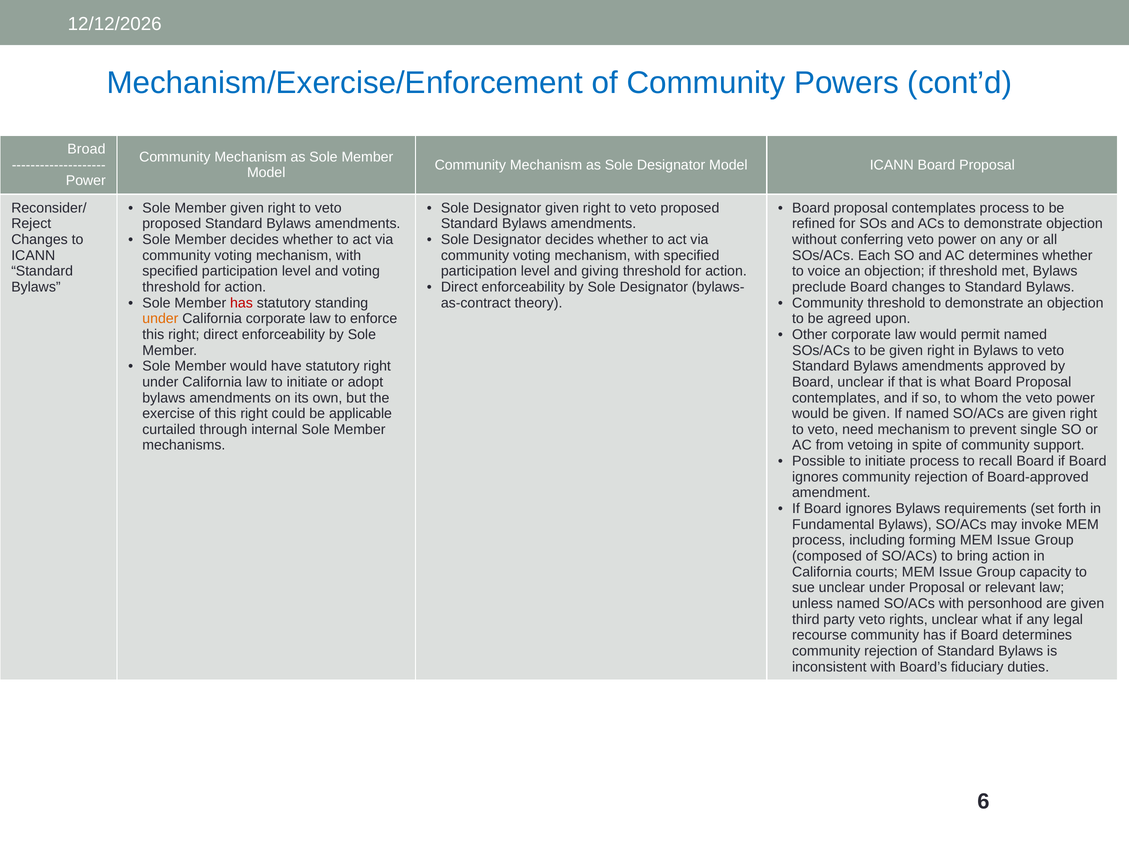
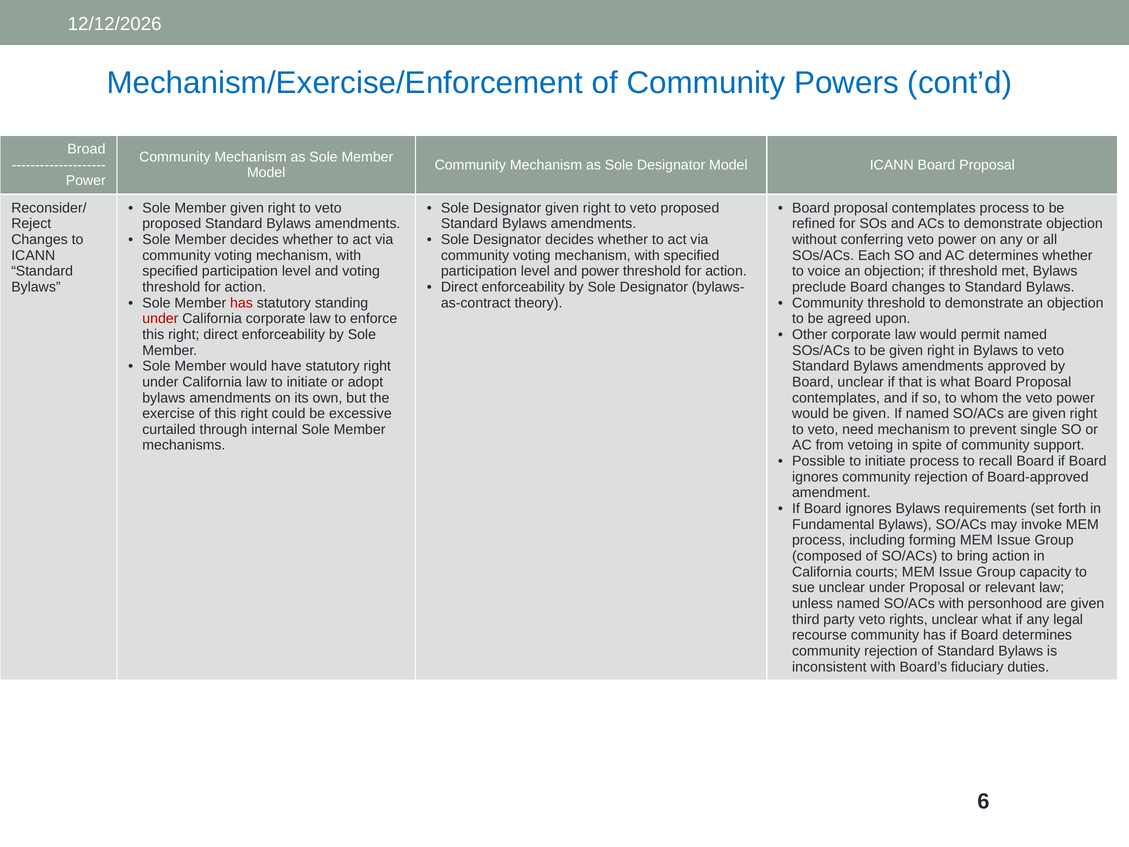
and giving: giving -> power (600, 271)
under colour: orange -> red (160, 319)
applicable: applicable -> excessive (360, 414)
